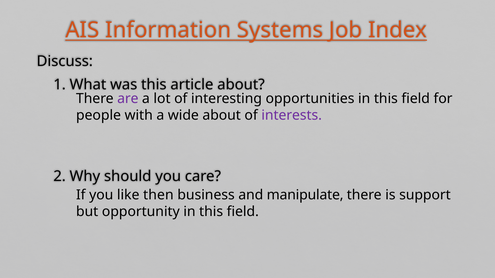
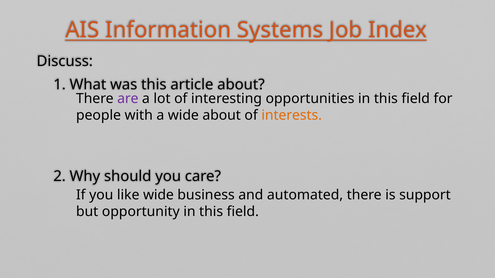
interests colour: purple -> orange (292, 115)
like then: then -> wide (158, 195)
manipulate: manipulate -> automated (305, 195)
